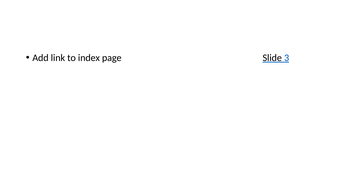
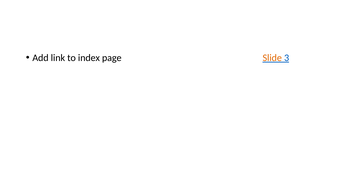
Slide colour: black -> orange (272, 58)
